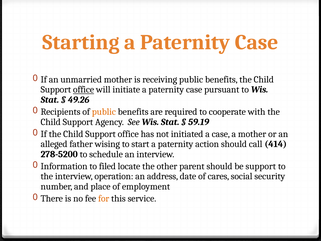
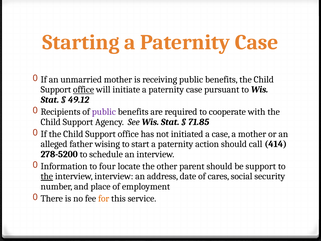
49.26: 49.26 -> 49.12 (79, 100)
public colour: orange -> purple (104, 112)
59.19: 59.19 -> 71.85 (199, 122)
filed: filed -> four (107, 166)
the underline: none -> present (47, 176)
interview operation: operation -> interview (114, 176)
